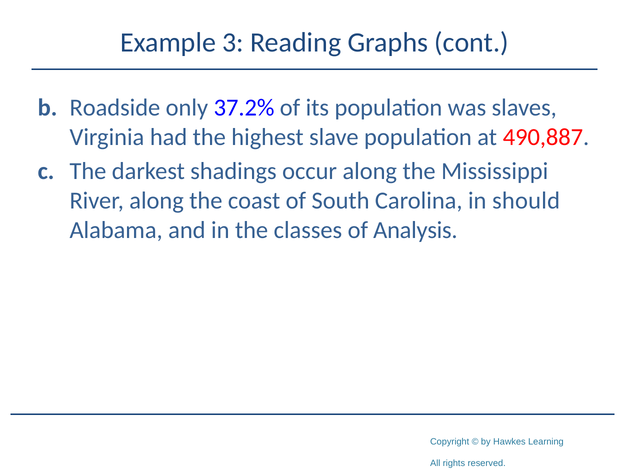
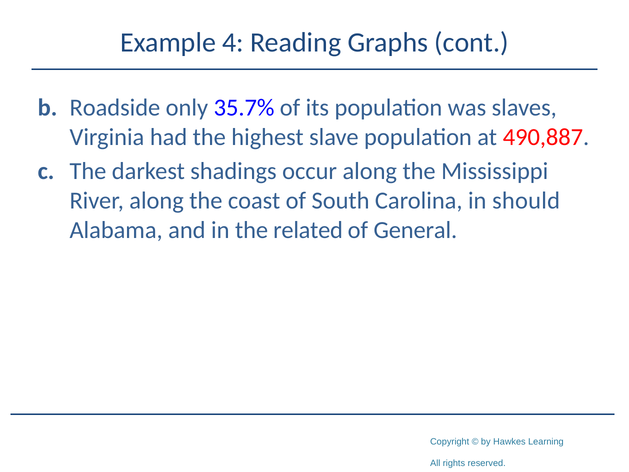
3: 3 -> 4 (233, 42)
37.2%: 37.2% -> 35.7% (244, 108)
classes: classes -> related (308, 230)
Analysis: Analysis -> General (415, 230)
